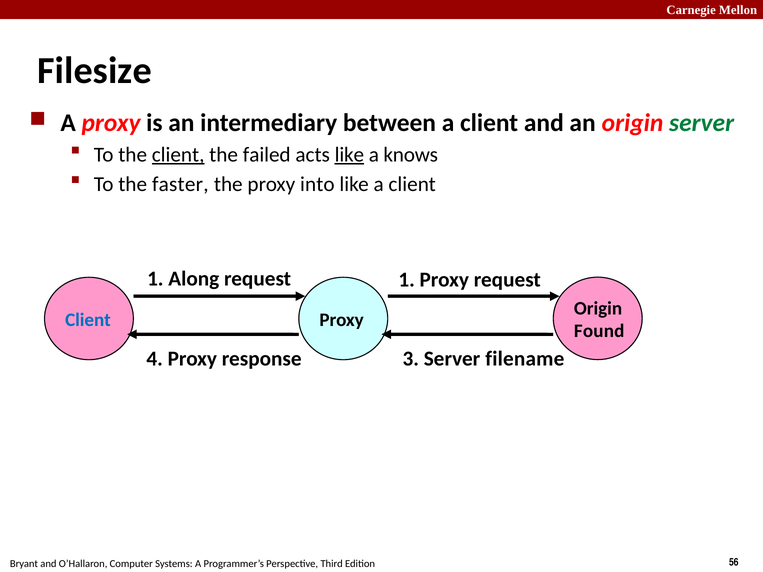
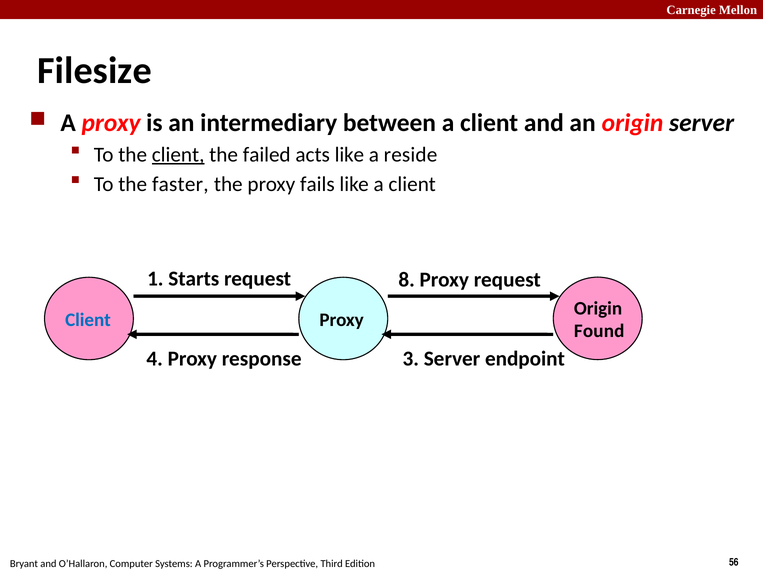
server colour: green -> black (702, 123)
like underline: present -> none (349, 155)
knows: knows -> reside (411, 155)
into: into -> fails (317, 184)
Along: Along -> Starts (194, 279)
request 1: 1 -> 8 (407, 280)
filename: filename -> endpoint (525, 359)
